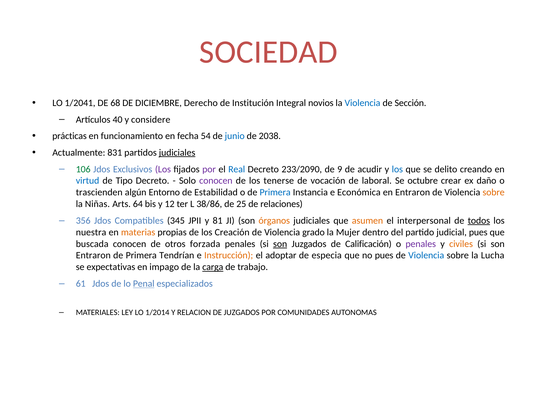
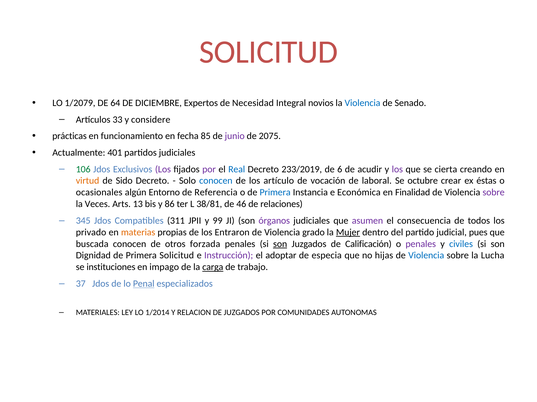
SOCIEDAD: SOCIEDAD -> SOLICITUD (269, 52)
1/2041: 1/2041 -> 1/2079 (80, 103)
68: 68 -> 64 (115, 103)
Derecho: Derecho -> Expertos (201, 103)
Institución: Institución -> Necesidad (253, 103)
Sección: Sección -> Senado (410, 103)
40: 40 -> 33 (118, 120)
54: 54 -> 85 (206, 136)
junio colour: blue -> purple (235, 136)
2038: 2038 -> 2075 (270, 136)
831: 831 -> 401 (115, 153)
judiciales underline: present -> none (177, 153)
233/2090: 233/2090 -> 233/2019 (302, 169)
9: 9 -> 6 (340, 169)
los colour: blue -> purple (397, 169)
delito: delito -> cierta (446, 169)
virtud colour: blue -> orange (88, 181)
Tipo: Tipo -> Sido (124, 181)
conocen colour: purple -> blue (216, 181)
tenerse: tenerse -> artículo (279, 181)
daño: daño -> éstas (486, 181)
trascienden: trascienden -> ocasionales (99, 193)
Estabilidad: Estabilidad -> Referencia (216, 193)
en Entraron: Entraron -> Finalidad (413, 193)
sobre colour: orange -> purple (494, 193)
Niñas: Niñas -> Veces (97, 204)
64: 64 -> 13 (138, 204)
12: 12 -> 86 (170, 204)
38/86: 38/86 -> 38/81 (209, 204)
25: 25 -> 46 (241, 204)
356: 356 -> 345 (83, 221)
345: 345 -> 311 (176, 221)
81: 81 -> 99 (218, 221)
órganos colour: orange -> purple (274, 221)
asumen colour: orange -> purple (367, 221)
interpersonal: interpersonal -> consecuencia (424, 221)
todos underline: present -> none (479, 221)
nuestra: nuestra -> privado (91, 233)
Creación: Creación -> Entraron (232, 233)
Mujer underline: none -> present (348, 233)
civiles colour: orange -> blue (461, 244)
Entraron: Entraron -> Dignidad (93, 256)
Primera Tendrían: Tendrían -> Solicitud (177, 256)
Instrucción colour: orange -> purple (229, 256)
no pues: pues -> hijas (384, 256)
expectativas: expectativas -> instituciones (111, 268)
61: 61 -> 37 (81, 284)
